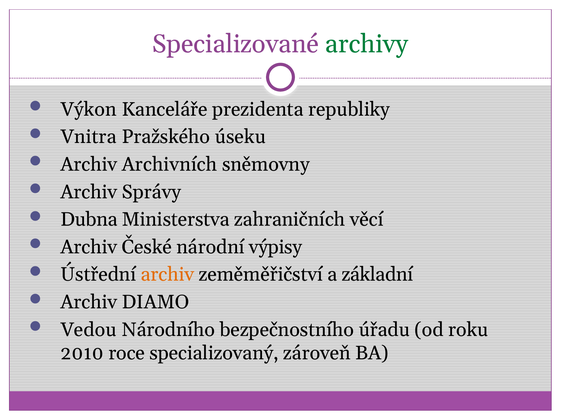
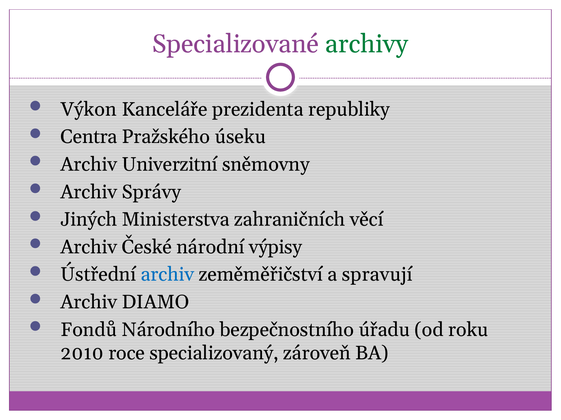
Vnitra: Vnitra -> Centra (89, 137)
Archivních: Archivních -> Univerzitní (170, 165)
Dubna: Dubna -> Jiných (89, 220)
archiv colour: orange -> blue (167, 275)
základní: základní -> spravují (377, 275)
Vedou: Vedou -> Fondů (89, 330)
